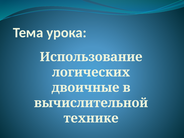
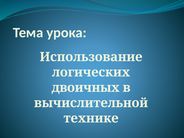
двоичные: двоичные -> двоичных (86, 88)
